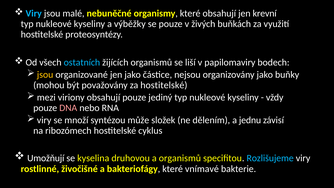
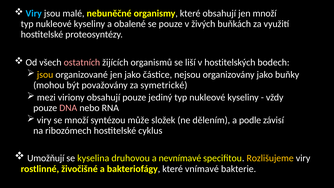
jen krevní: krevní -> množí (265, 13)
výběžky: výběžky -> obalené (130, 24)
ostatních colour: light blue -> pink (82, 62)
papilomaviry: papilomaviry -> hostitelských (230, 62)
za hostitelské: hostitelské -> symetrické (164, 85)
jednu: jednu -> podle (250, 120)
a organismů: organismů -> nevnímavé (180, 158)
Rozlišujeme colour: light blue -> yellow (270, 158)
